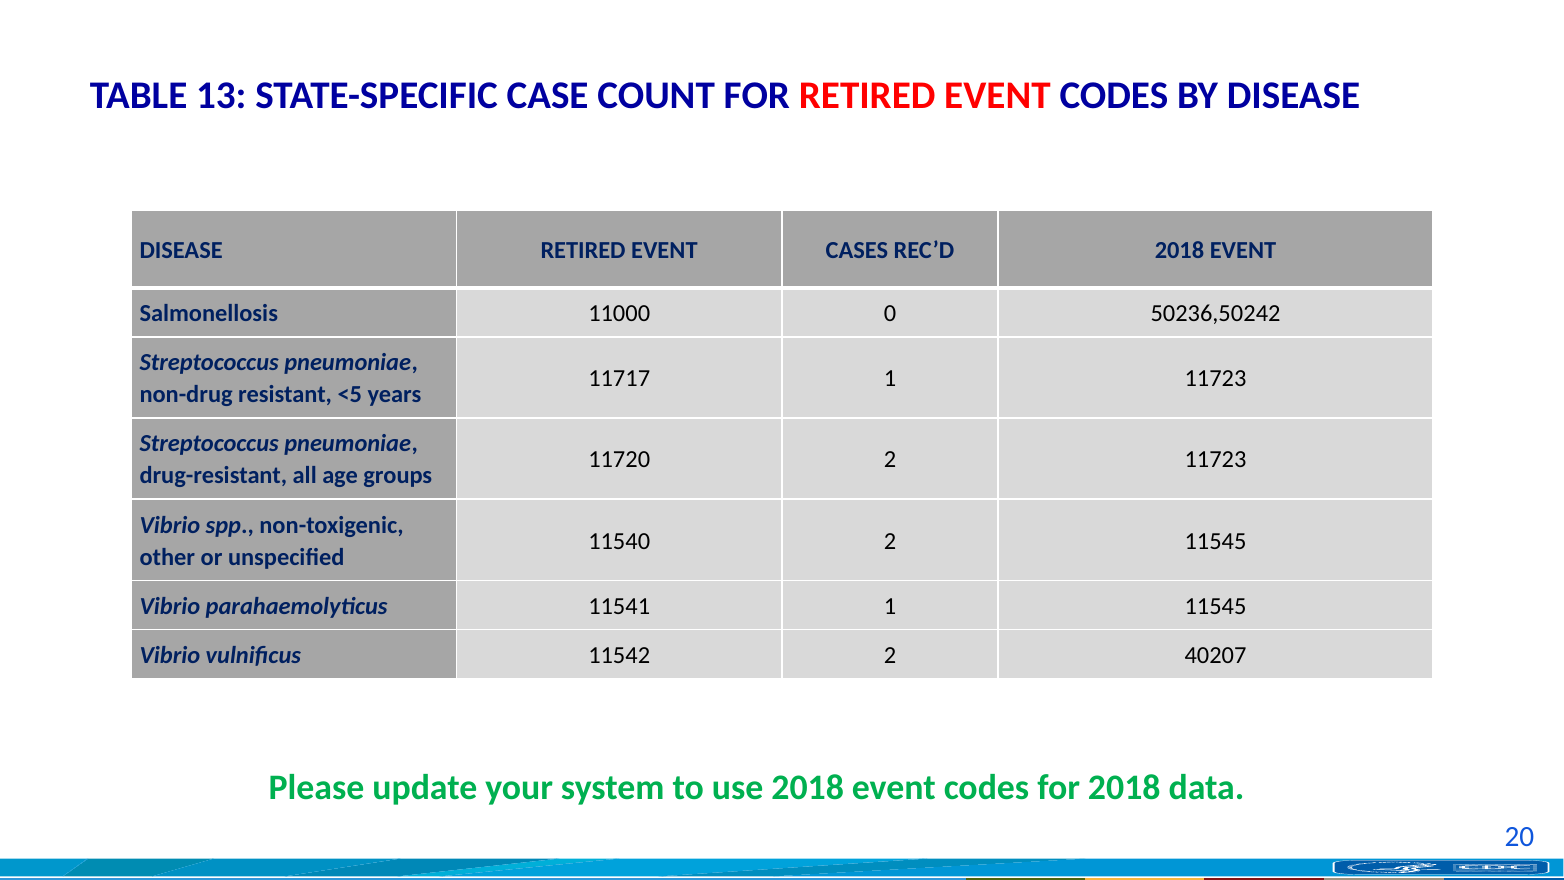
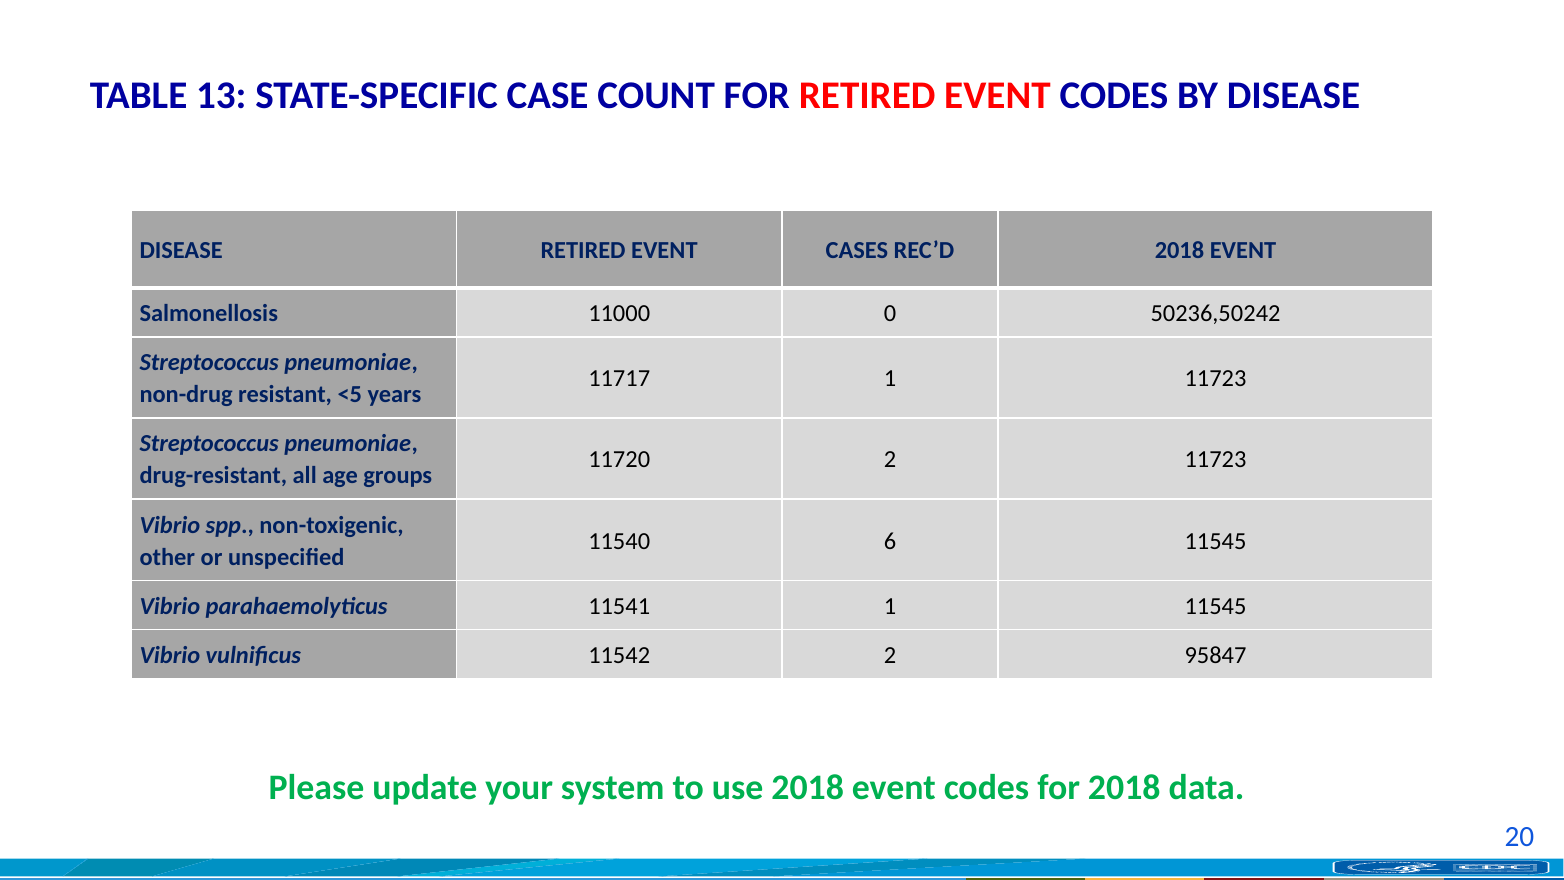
11540 2: 2 -> 6 (890, 541)
40207: 40207 -> 95847 (1216, 655)
